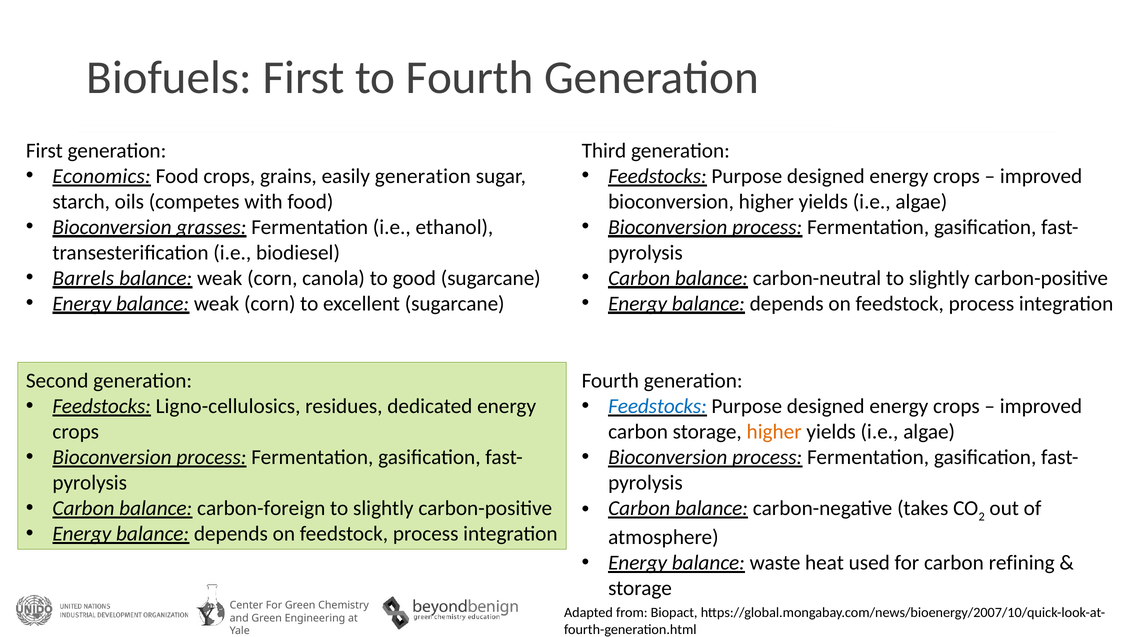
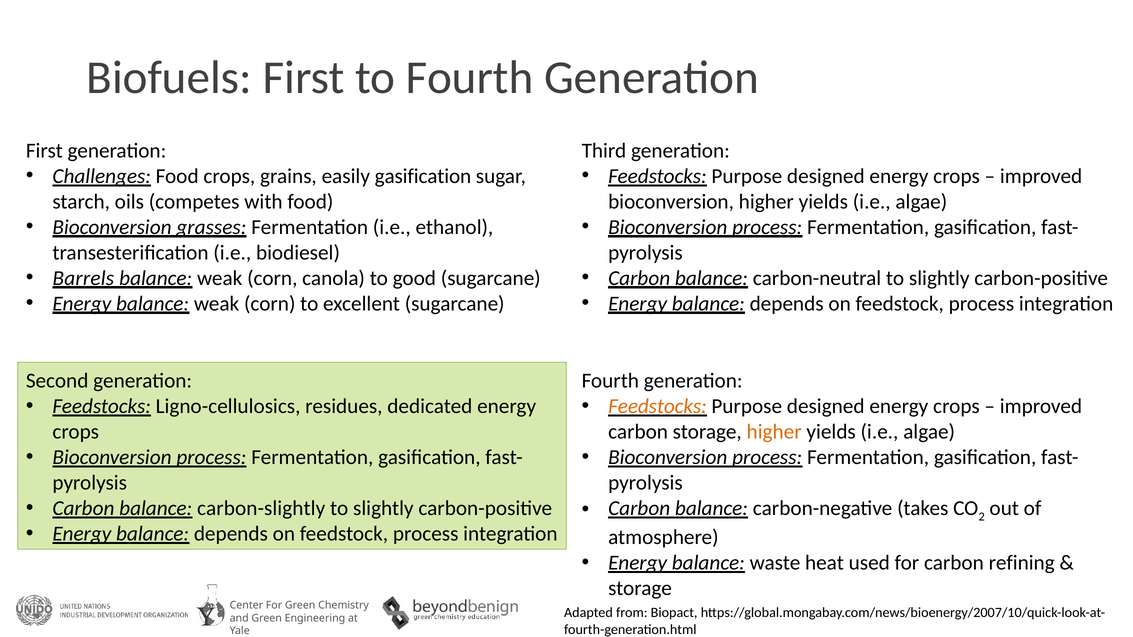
Economics: Economics -> Challenges (102, 176)
easily generation: generation -> gasification (423, 176)
Feedstocks colour: blue -> orange (658, 407)
carbon-foreign: carbon-foreign -> carbon-slightly (261, 508)
